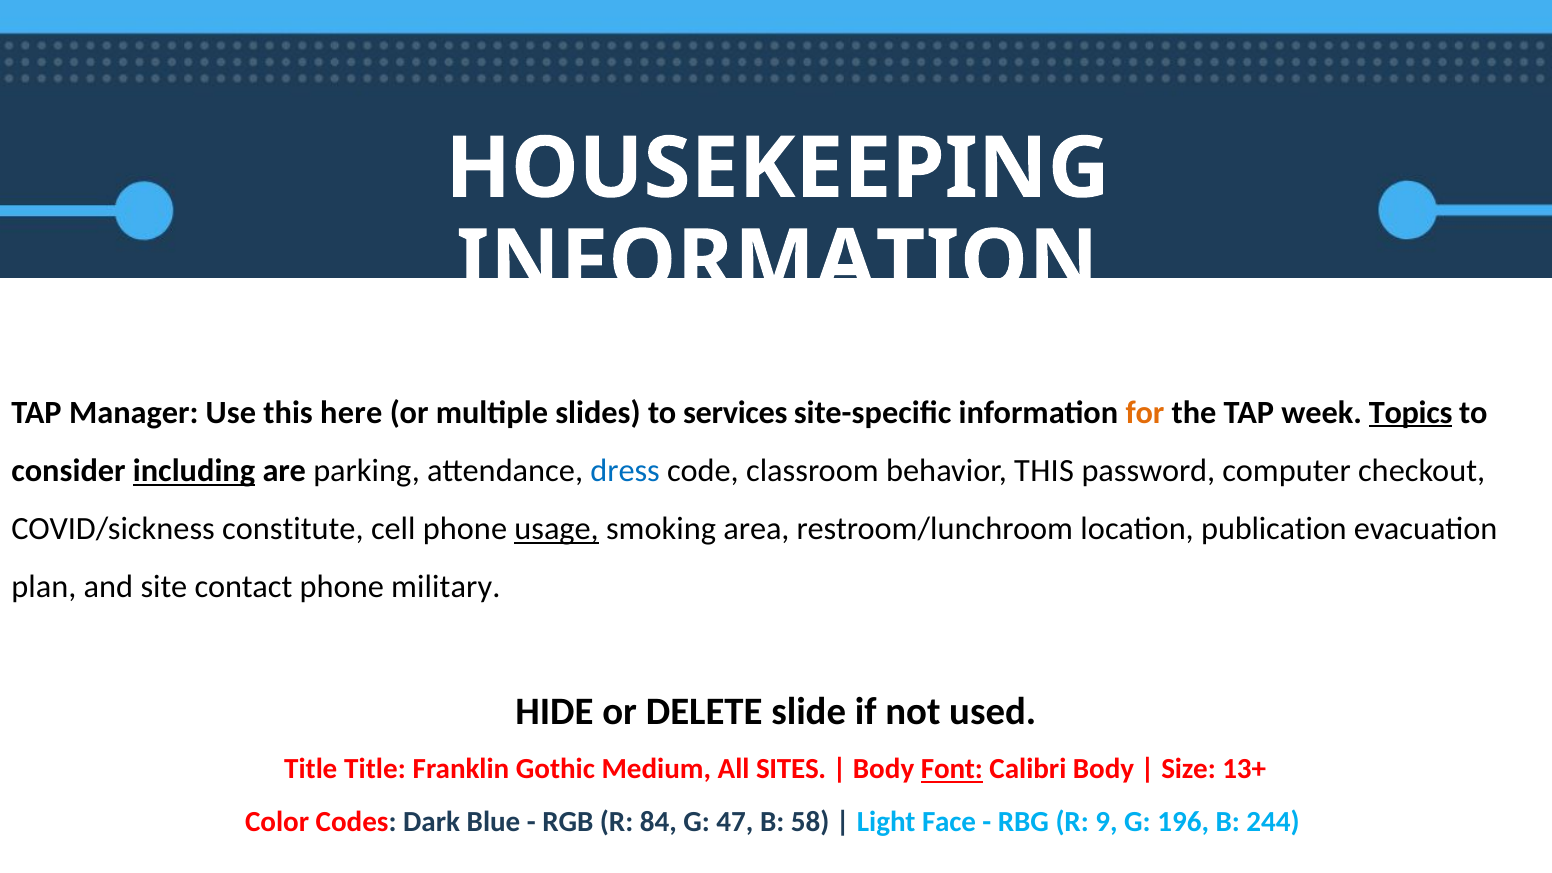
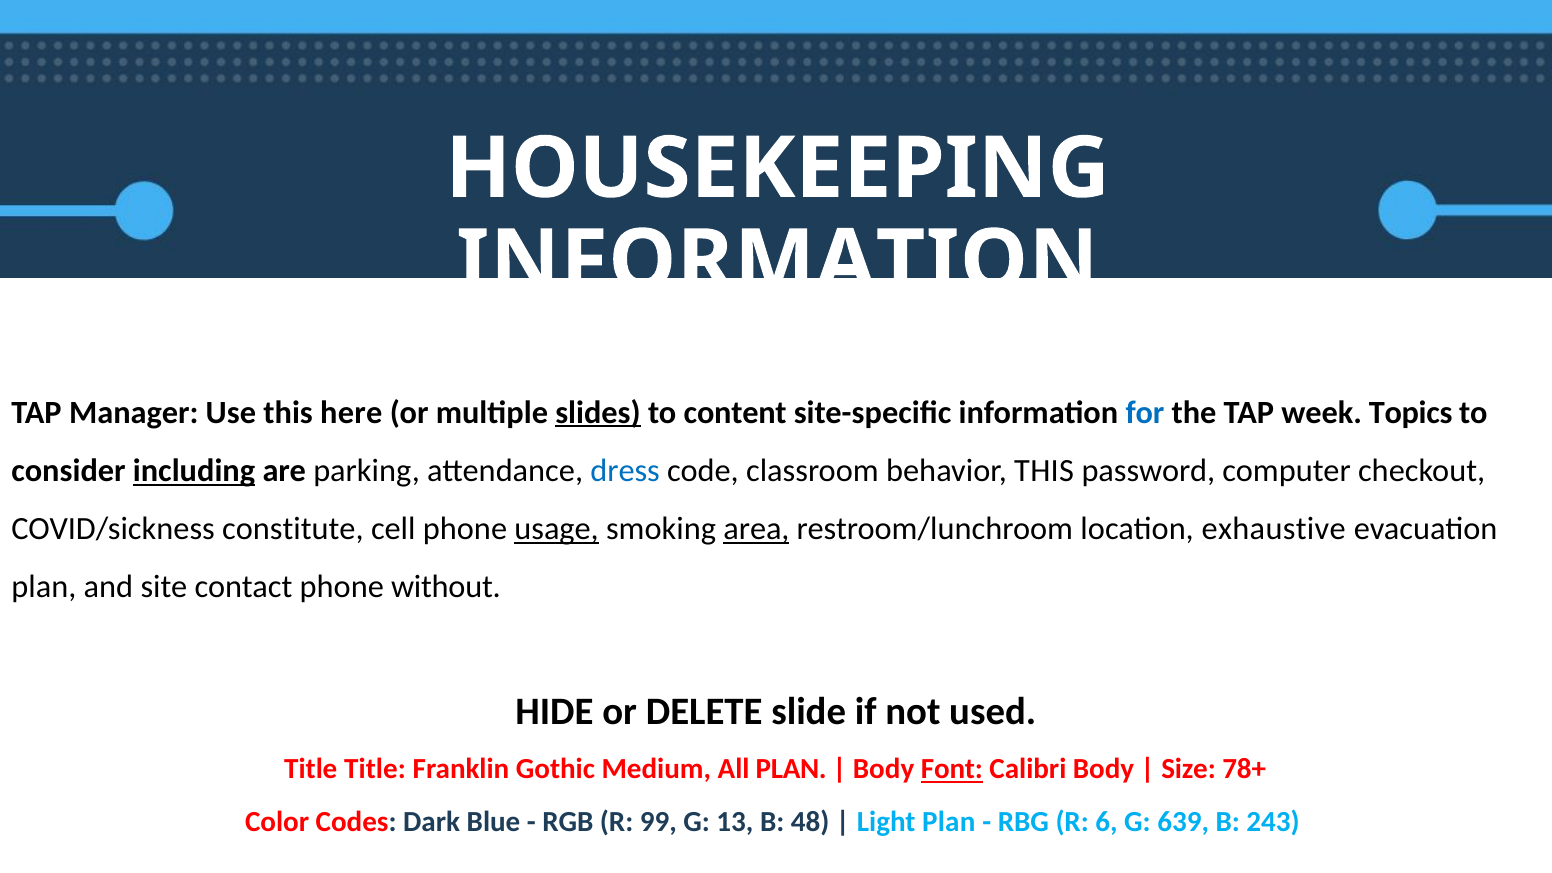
slides underline: none -> present (598, 412)
services: services -> content (735, 412)
for colour: orange -> blue (1145, 412)
Topics underline: present -> none (1411, 412)
area underline: none -> present (756, 529)
publication: publication -> exhaustive (1274, 529)
military: military -> without (446, 587)
All SITES: SITES -> PLAN (791, 769)
13+: 13+ -> 78+ (1244, 769)
84: 84 -> 99 (658, 822)
47: 47 -> 13 (735, 822)
58: 58 -> 48 (810, 822)
Light Face: Face -> Plan (949, 822)
9: 9 -> 6 (1107, 822)
196: 196 -> 639 (1183, 822)
244: 244 -> 243 (1273, 822)
